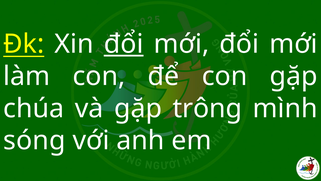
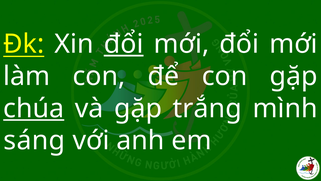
chúa underline: none -> present (34, 108)
trông: trông -> trắng (207, 108)
sóng: sóng -> sáng (34, 140)
